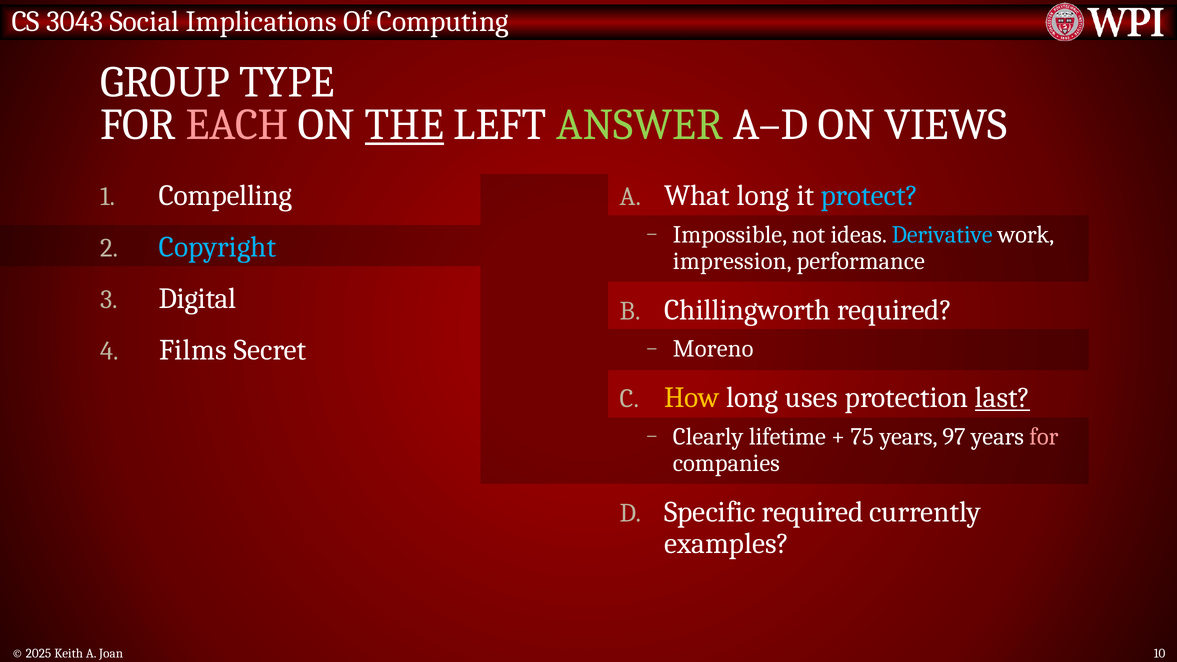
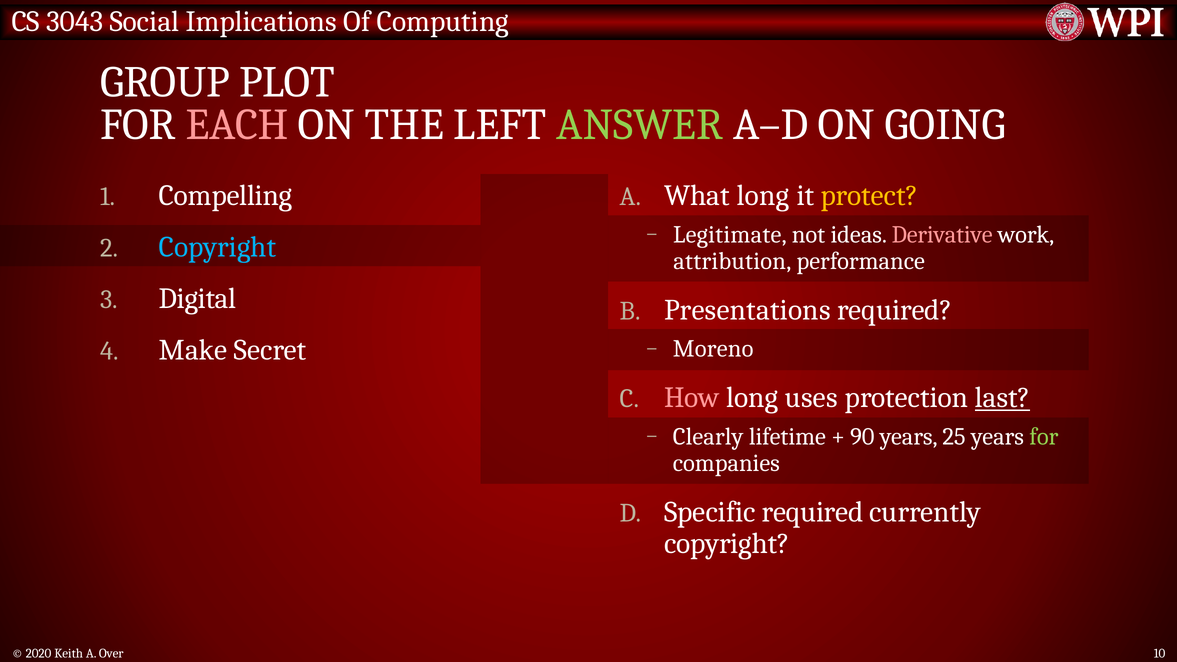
TYPE: TYPE -> PLOT (287, 82)
THE underline: present -> none (404, 125)
VIEWS: VIEWS -> GOING (945, 125)
protect colour: light blue -> yellow (869, 196)
Impossible: Impossible -> Legitimate (730, 235)
Derivative colour: light blue -> pink (942, 235)
impression: impression -> attribution (732, 261)
Chillingworth: Chillingworth -> Presentations (747, 310)
Films: Films -> Make (193, 350)
How colour: yellow -> pink (692, 398)
75: 75 -> 90 (862, 437)
97: 97 -> 25 (954, 437)
for colour: pink -> light green (1044, 437)
examples: examples -> copyright (727, 544)
2025: 2025 -> 2020 (39, 654)
Joan: Joan -> Over (111, 654)
